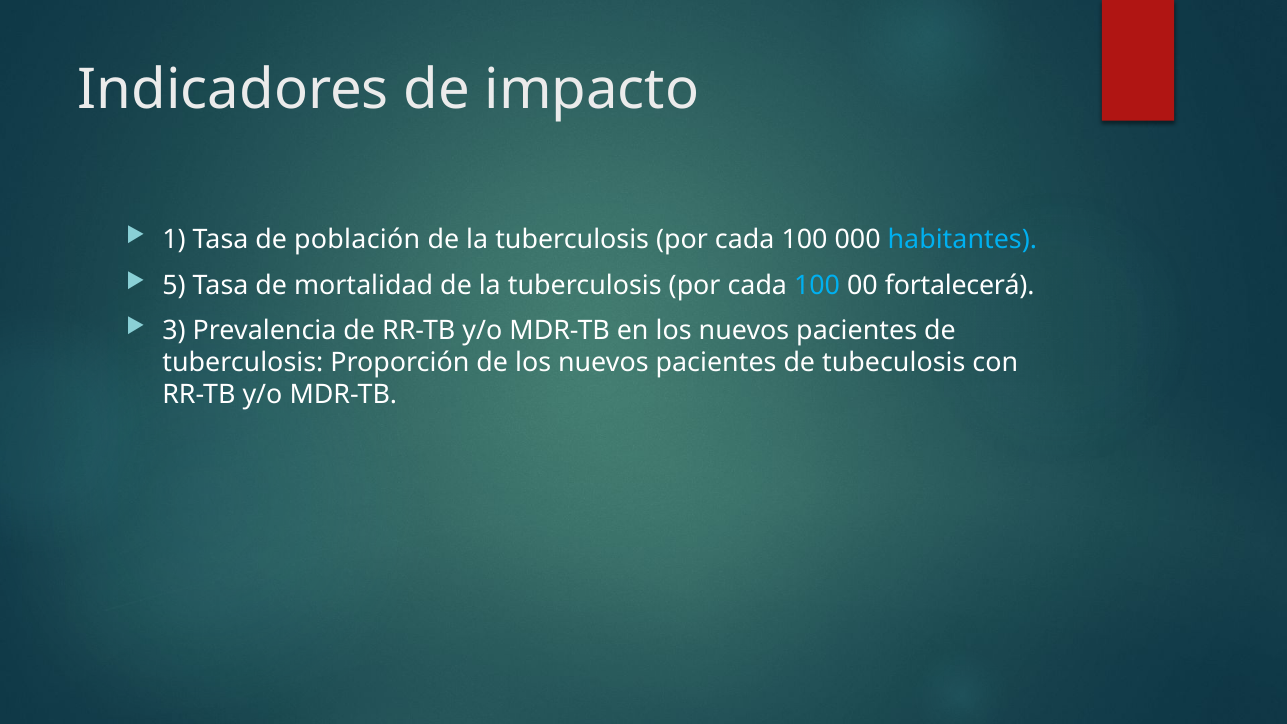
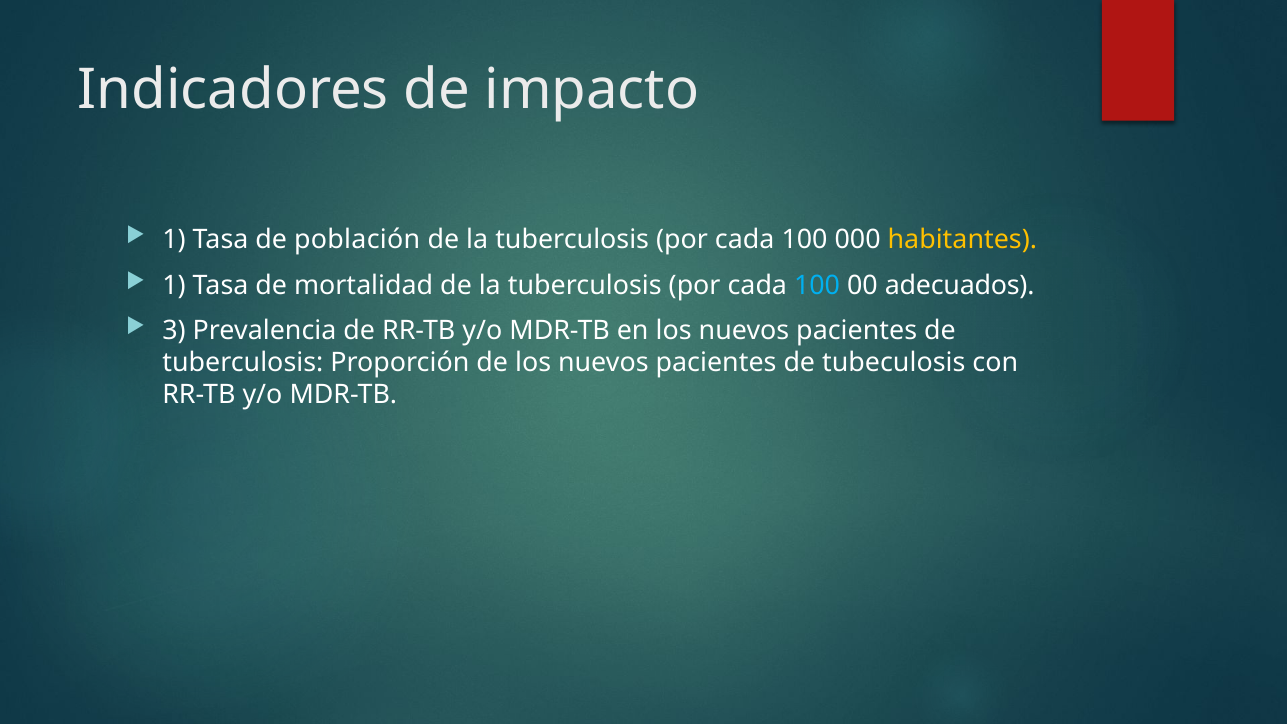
habitantes colour: light blue -> yellow (962, 240)
5: 5 -> 1 (174, 285)
fortalecerá: fortalecerá -> adecuados (960, 285)
